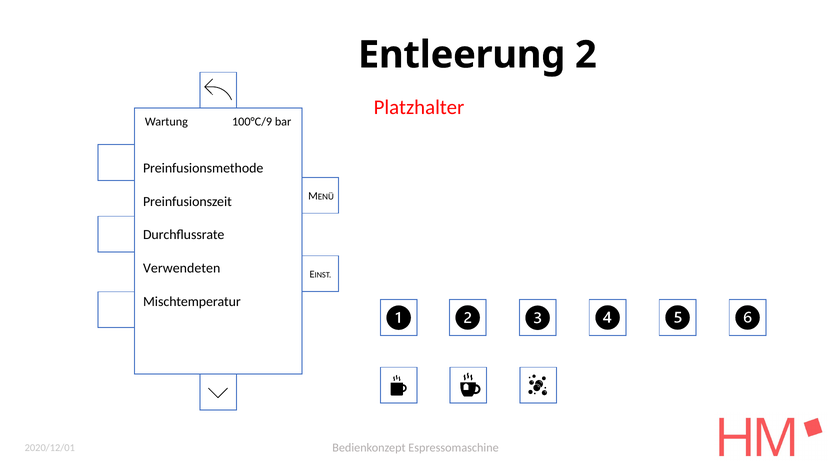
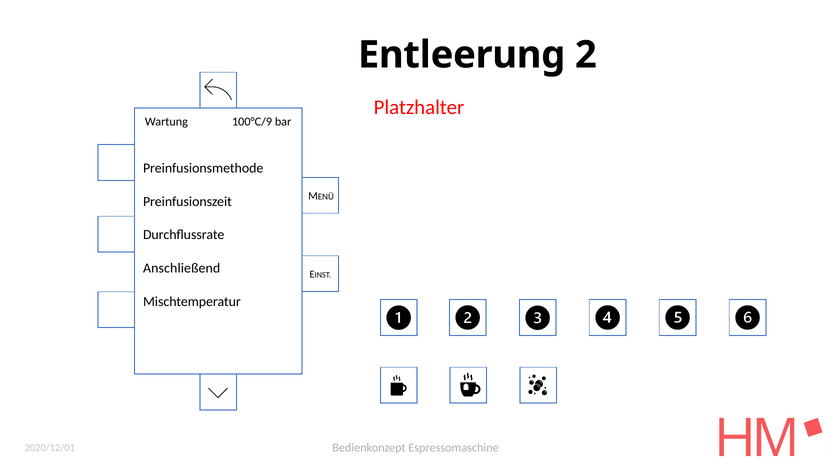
Verwendeten: Verwendeten -> Anschließend (182, 268)
